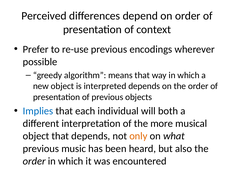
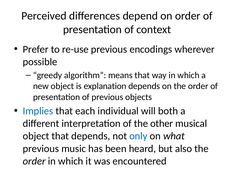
interpreted: interpreted -> explanation (105, 86)
more: more -> other (162, 123)
only colour: orange -> blue (138, 136)
